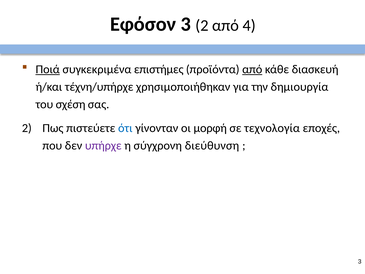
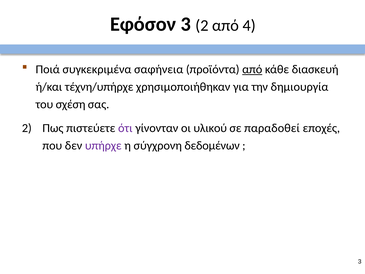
Ποιά underline: present -> none (48, 69)
επιστήμες: επιστήμες -> σαφήνεια (159, 69)
ότι colour: blue -> purple (125, 128)
μορφή: μορφή -> υλικού (210, 128)
τεχνολογία: τεχνολογία -> παραδοθεί (272, 128)
διεύθυνση: διεύθυνση -> δεδομένων (212, 145)
